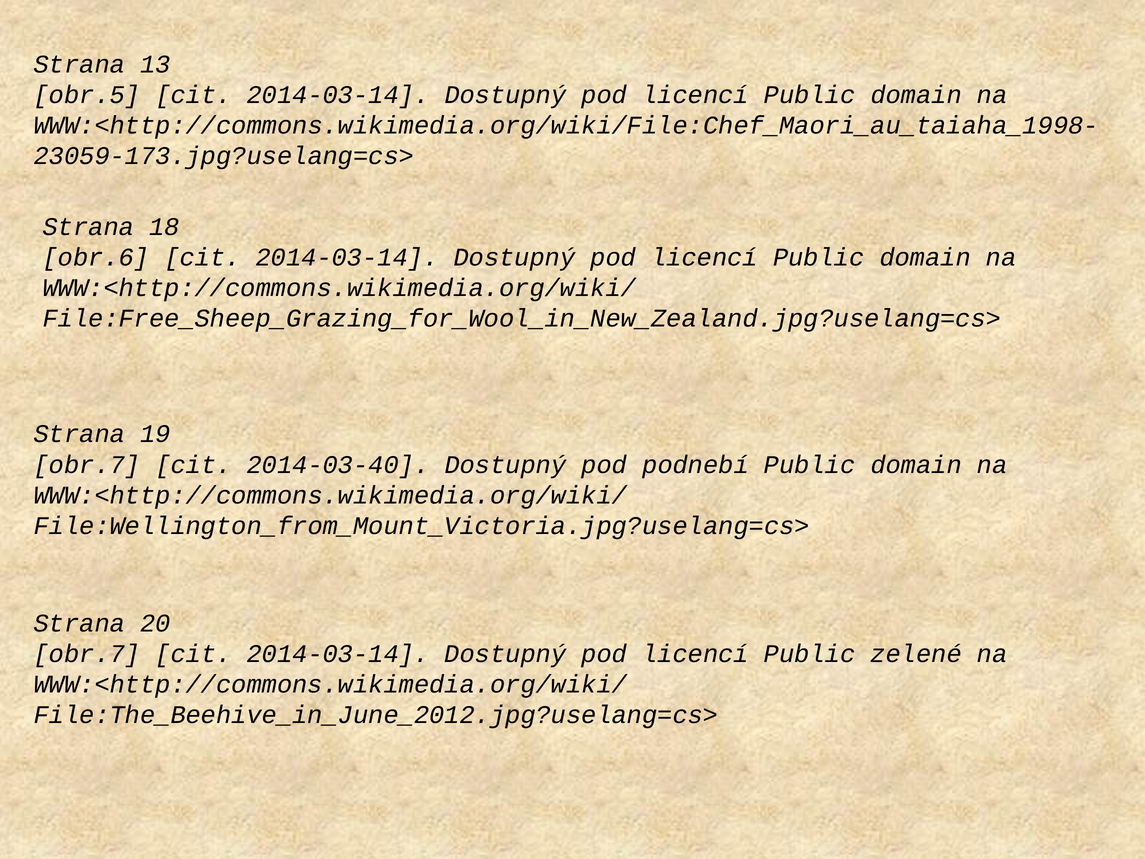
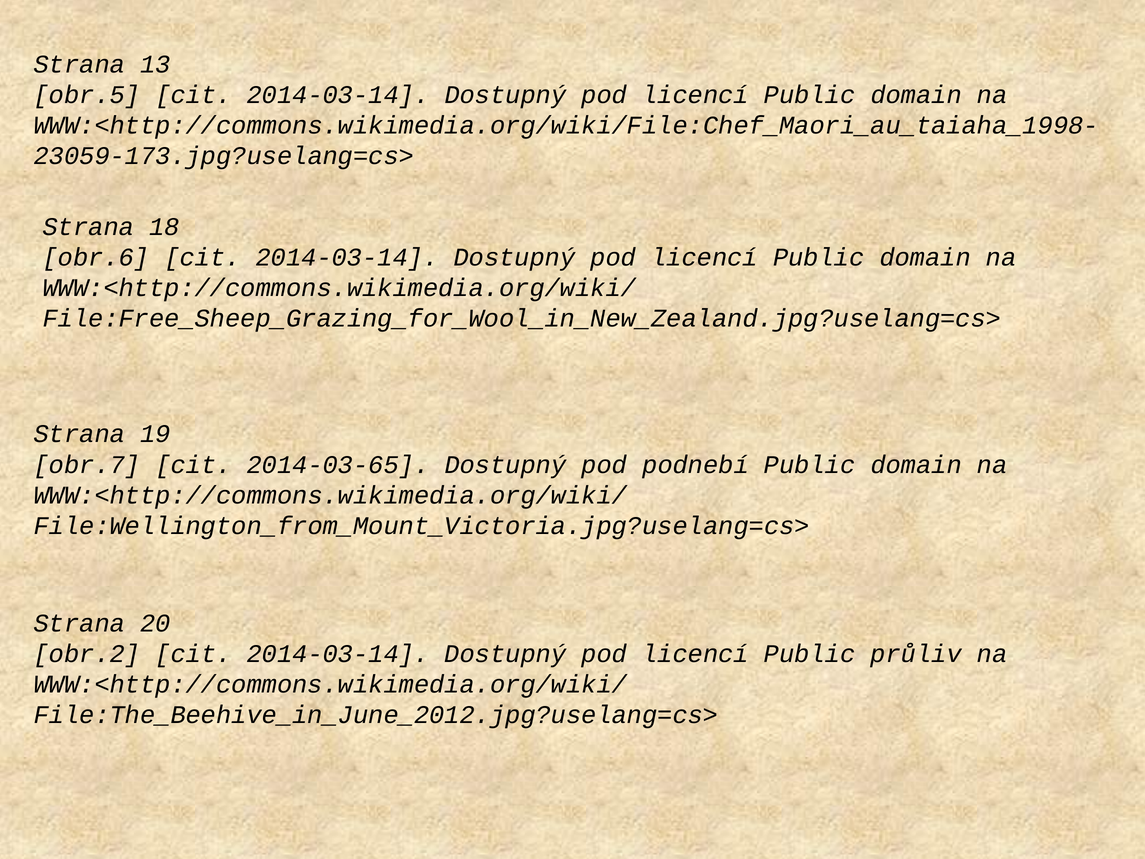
2014-03-40: 2014-03-40 -> 2014-03-65 (338, 464)
obr.7: obr.7 -> obr.2 (87, 654)
zelené: zelené -> průliv (916, 654)
